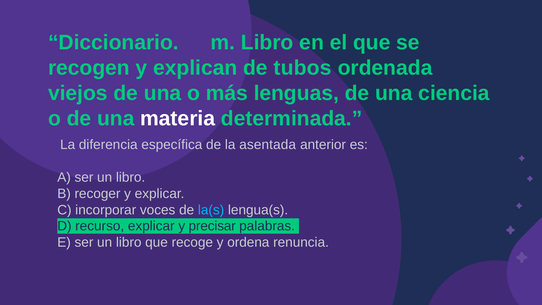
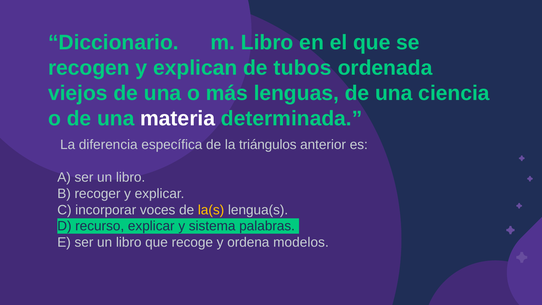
asentada: asentada -> triángulos (268, 145)
la(s colour: light blue -> yellow (211, 210)
precisar: precisar -> sistema (212, 226)
renuncia: renuncia -> modelos (301, 242)
